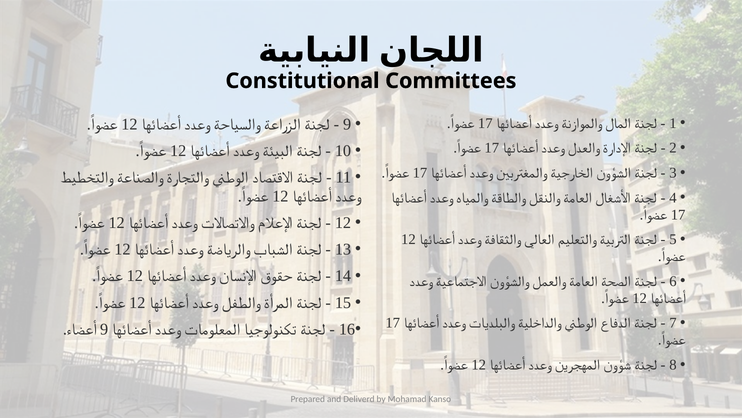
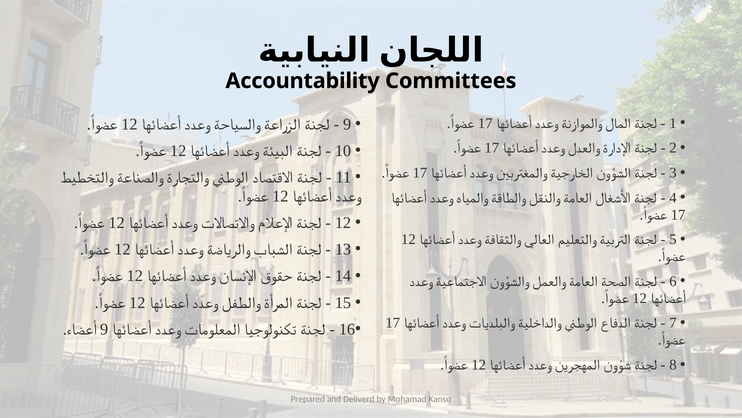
Constitutional: Constitutional -> Accountability (303, 81)
